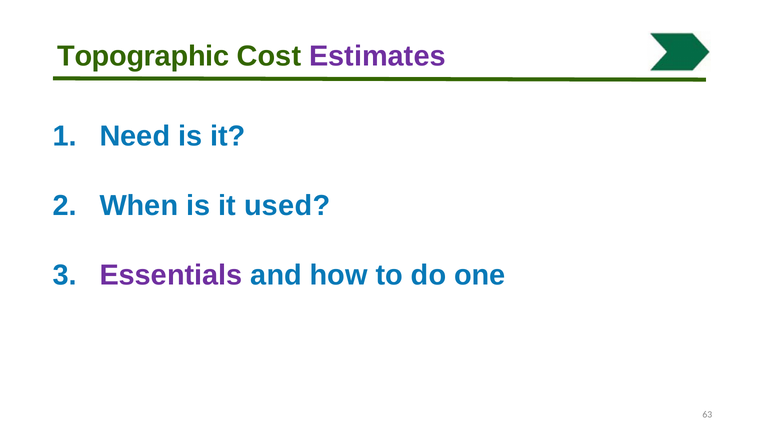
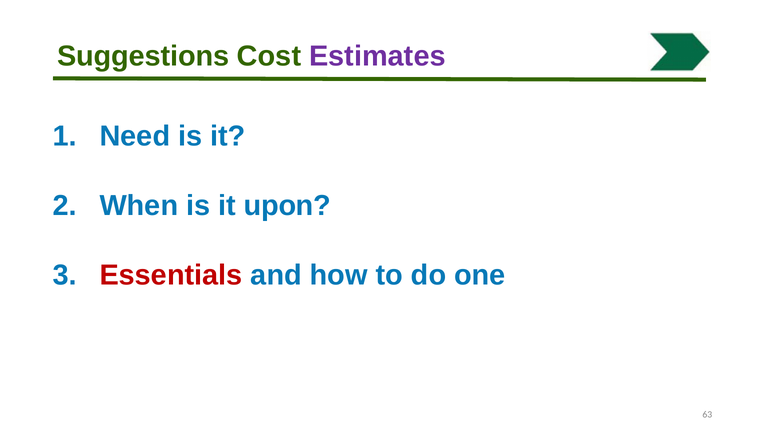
Topographic: Topographic -> Suggestions (143, 56)
used: used -> upon (287, 206)
Essentials colour: purple -> red (171, 275)
